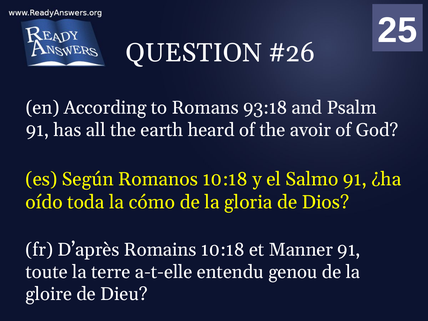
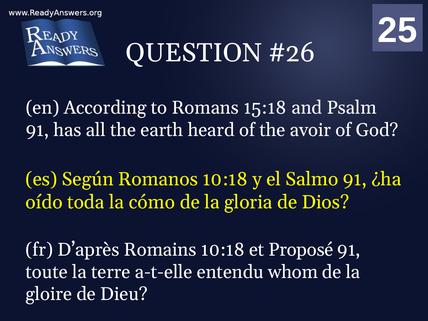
93:18: 93:18 -> 15:18 (265, 108)
Manner: Manner -> Proposé (301, 250)
genou: genou -> whom (293, 272)
